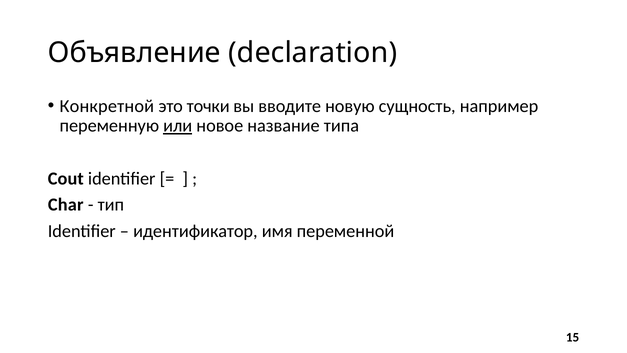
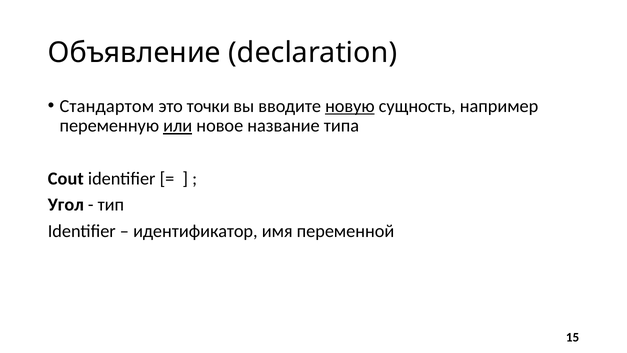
Конкретной: Конкретной -> Стандартом (107, 106)
новую underline: none -> present (350, 106)
Char: Char -> Угол (66, 205)
